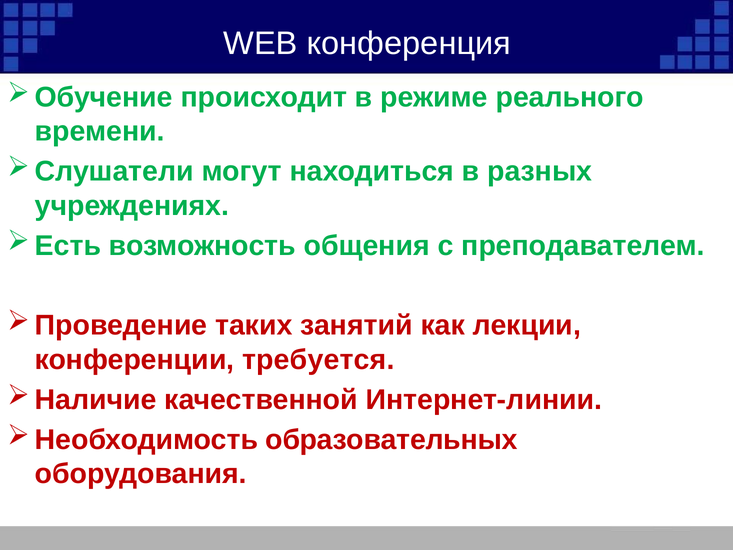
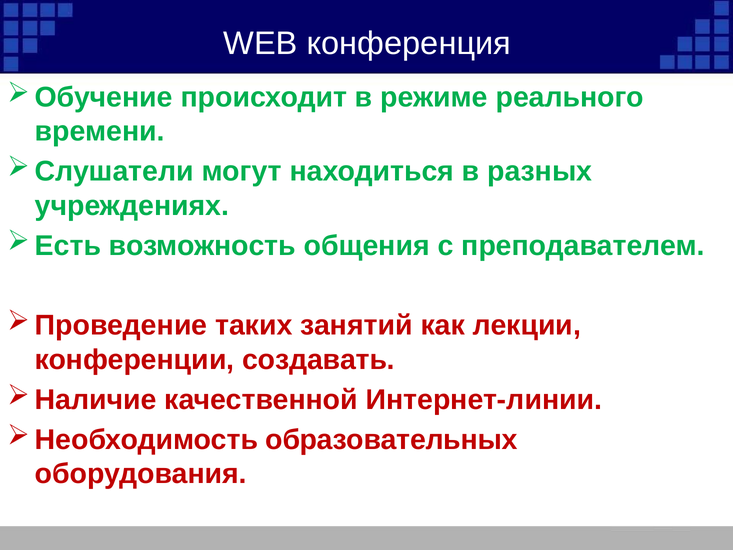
требуется: требуется -> создавать (318, 360)
